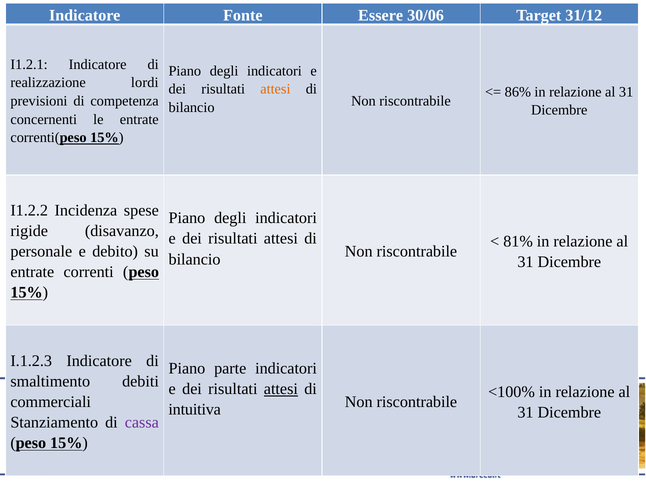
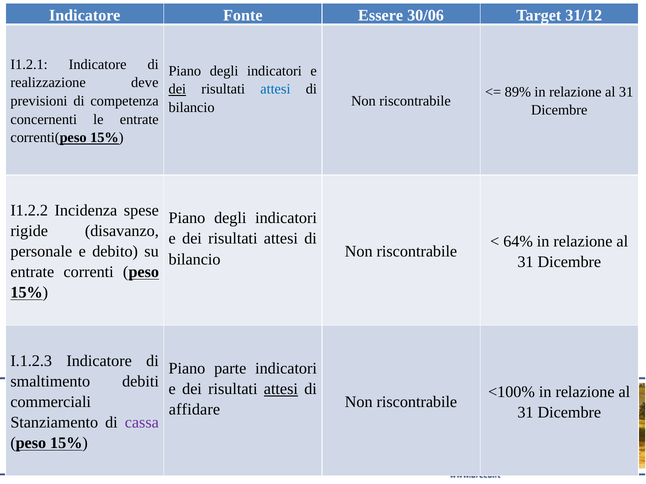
lordi: lordi -> deve (145, 83)
dei underline: none -> present (177, 89)
attesi colour: orange -> blue (275, 89)
86%: 86% -> 89% (518, 92)
81%: 81% -> 64% (518, 242)
intuitiva: intuitiva -> affidare (194, 410)
